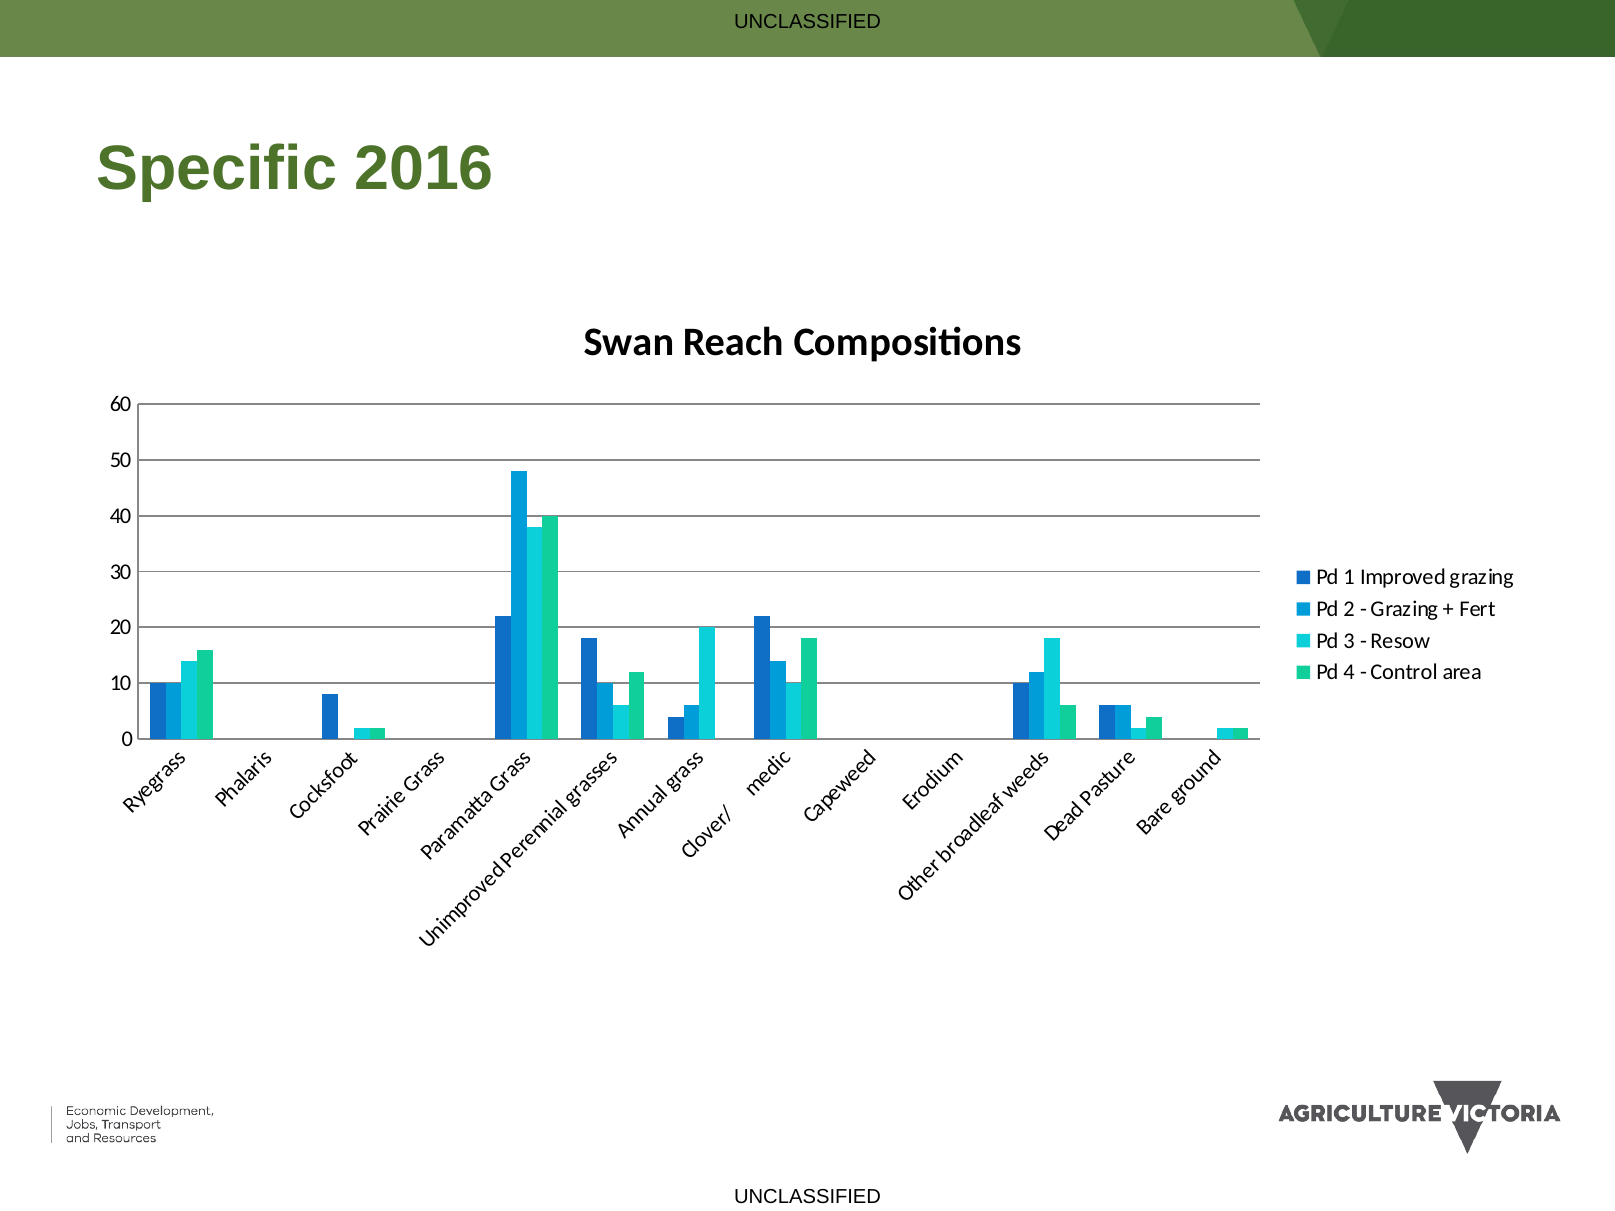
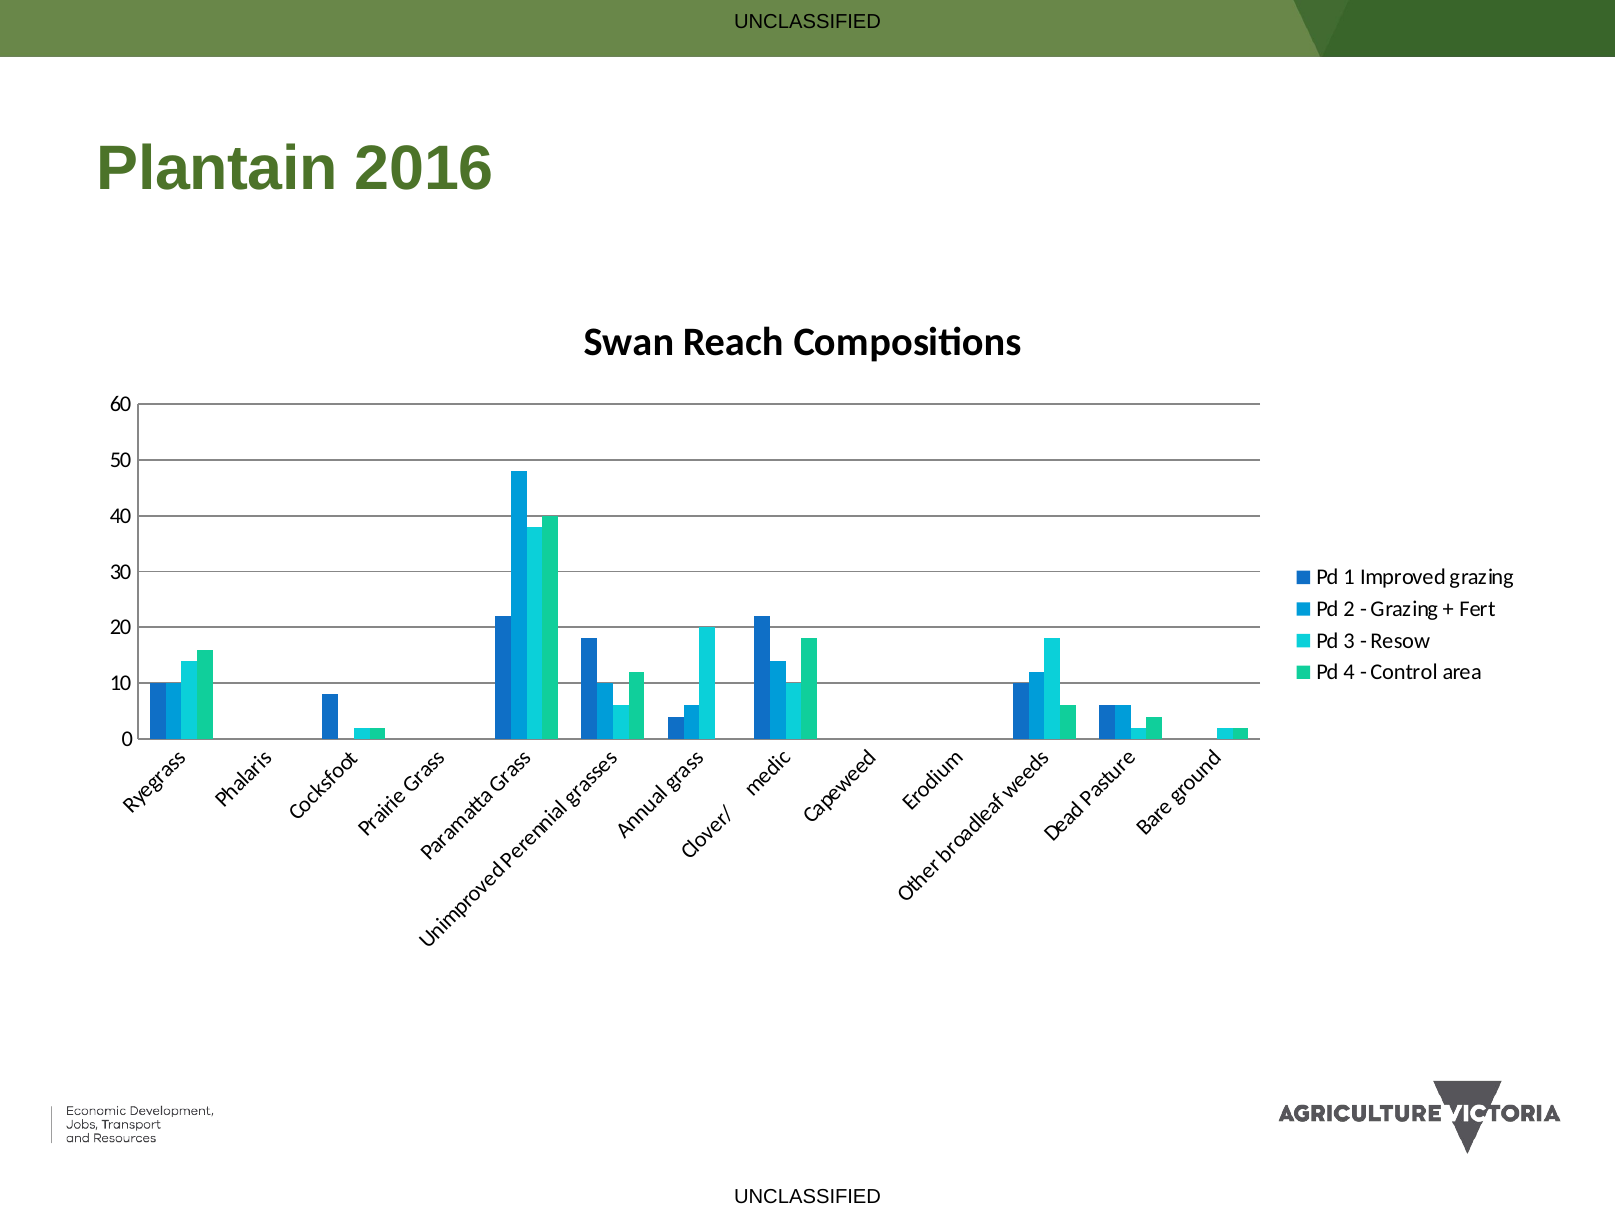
Specific: Specific -> Plantain (217, 169)
